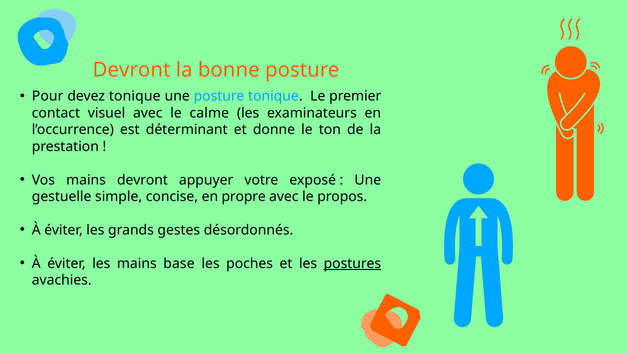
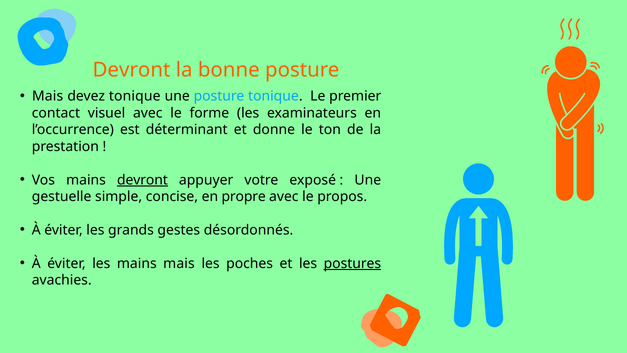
Pour: Pour -> Mais (48, 96)
calme: calme -> forme (209, 113)
devront underline: none -> present (142, 180)
mains base: base -> mais (179, 263)
